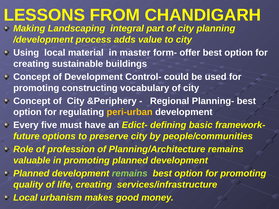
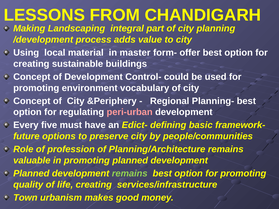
constructing: constructing -> environment (90, 88)
peri-urban colour: yellow -> pink (130, 112)
Local: Local -> Town (25, 198)
